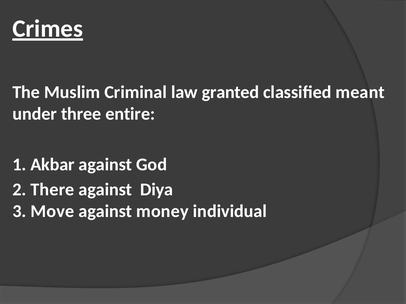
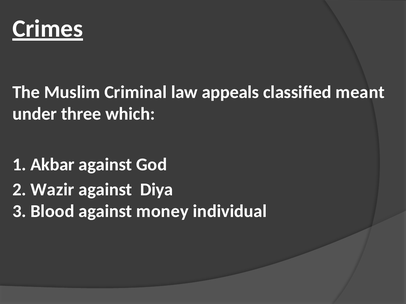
granted: granted -> appeals (230, 92)
entire: entire -> which (130, 114)
There: There -> Wazir (52, 190)
Move: Move -> Blood (52, 212)
